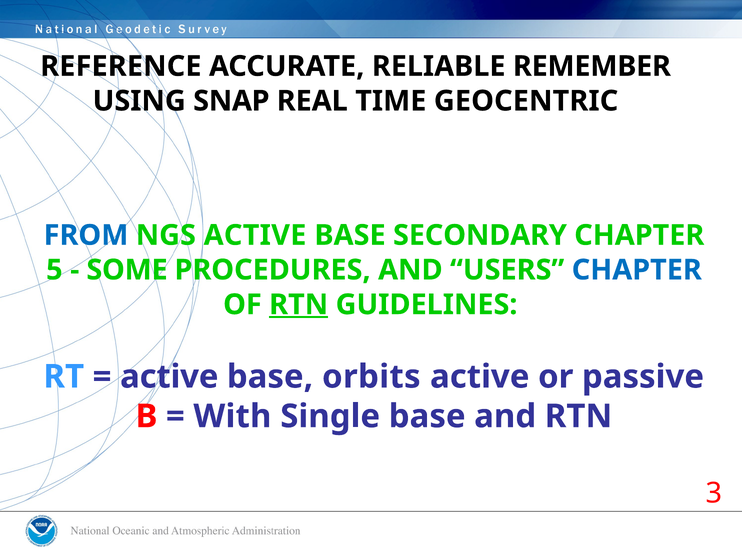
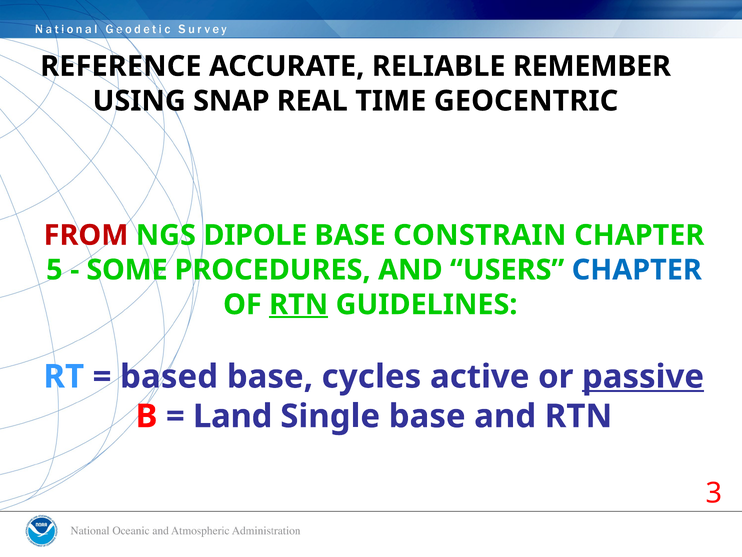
FROM colour: blue -> red (86, 235)
NGS ACTIVE: ACTIVE -> DIPOLE (255, 235)
SECONDARY: SECONDARY -> CONSTRAIN (480, 235)
active: active -> based (169, 376)
orbits: orbits -> cycles (371, 376)
passive underline: none -> present (643, 376)
With: With -> Land (233, 416)
